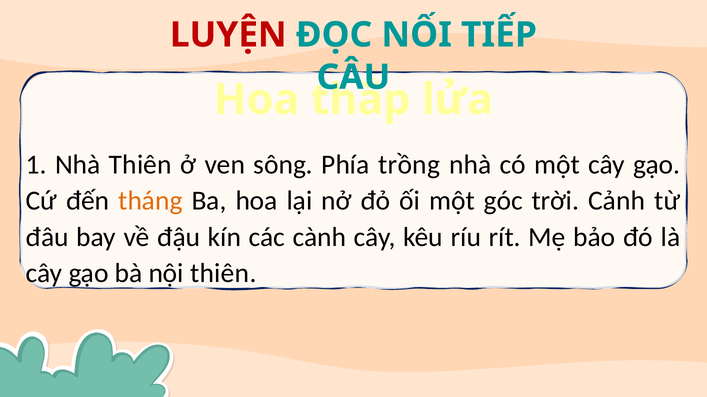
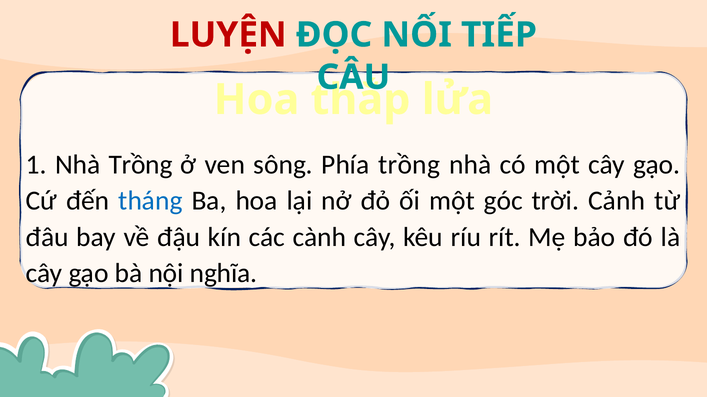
Nhà Thiên: Thiên -> Trồng (141, 165)
tháng colour: orange -> blue (150, 201)
nội thiên: thiên -> nghĩa (224, 274)
